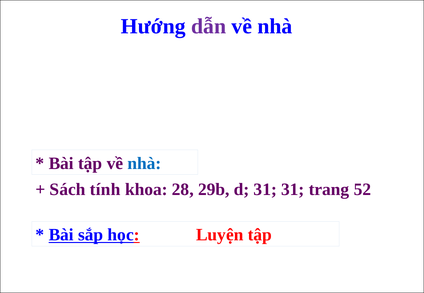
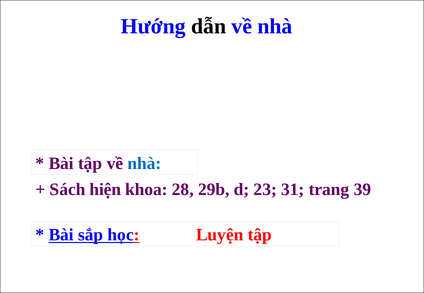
dẫn colour: purple -> black (209, 26)
tính: tính -> hiện (105, 190)
d 31: 31 -> 23 (265, 190)
52: 52 -> 39 (362, 190)
